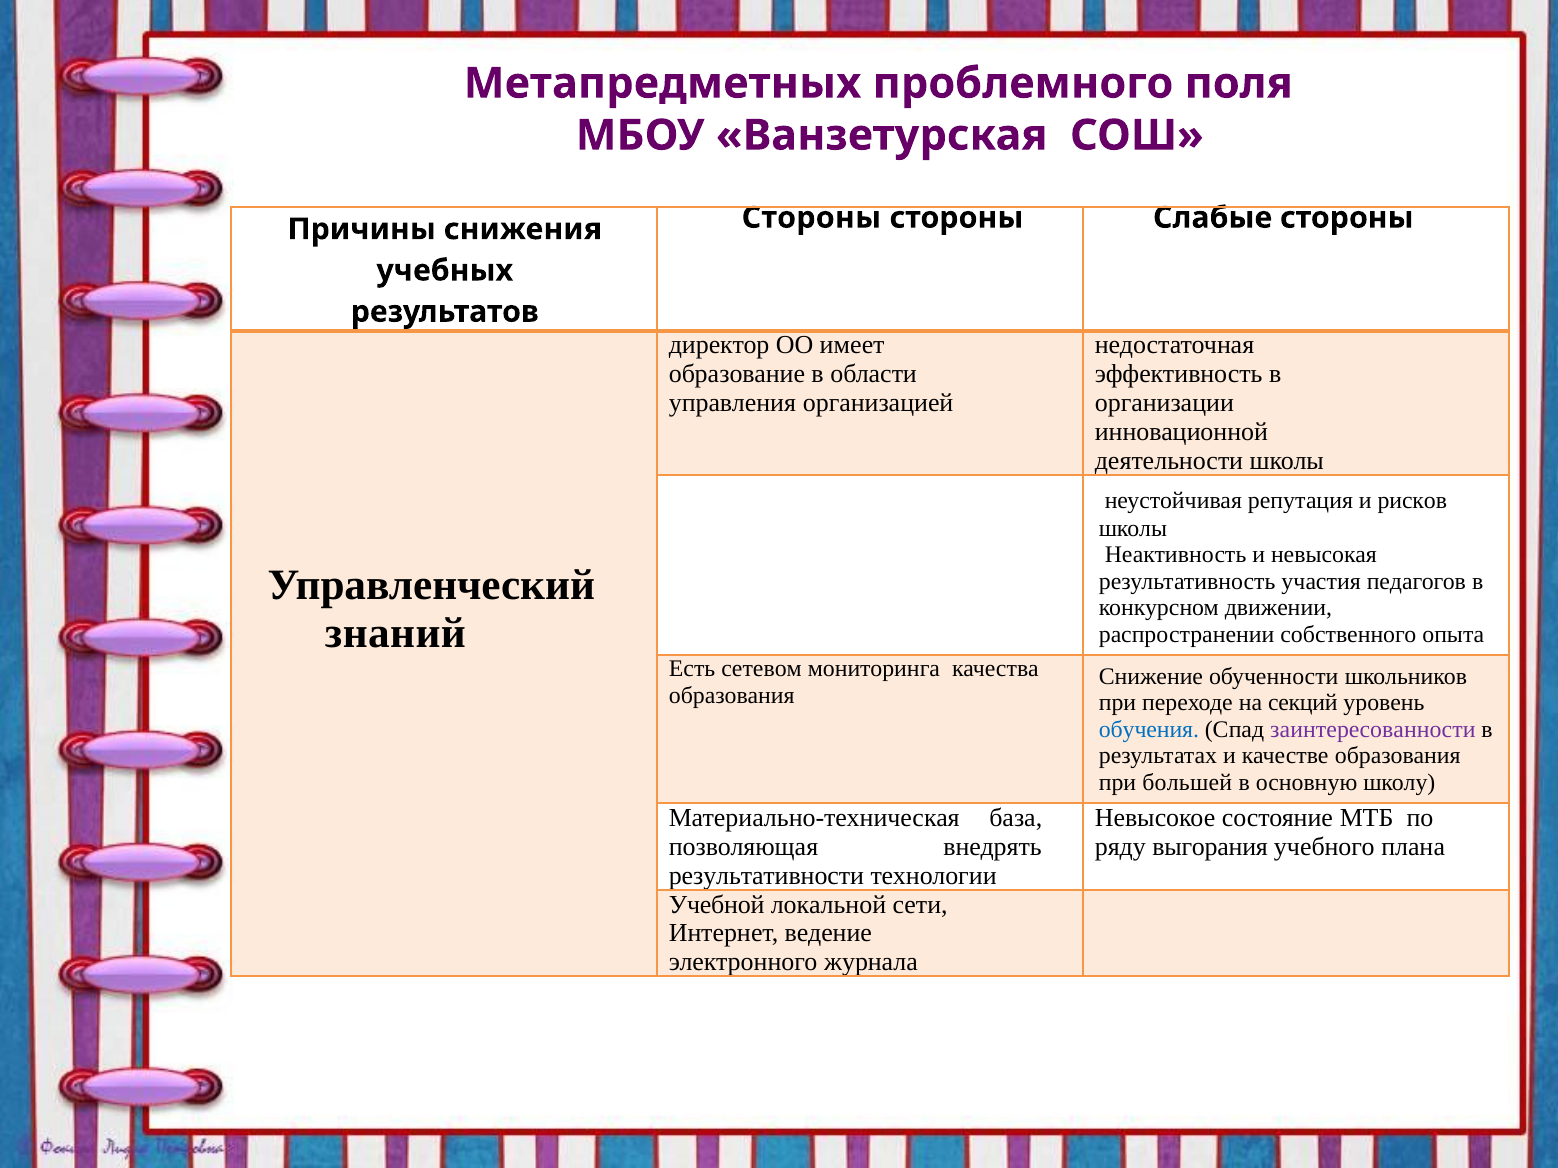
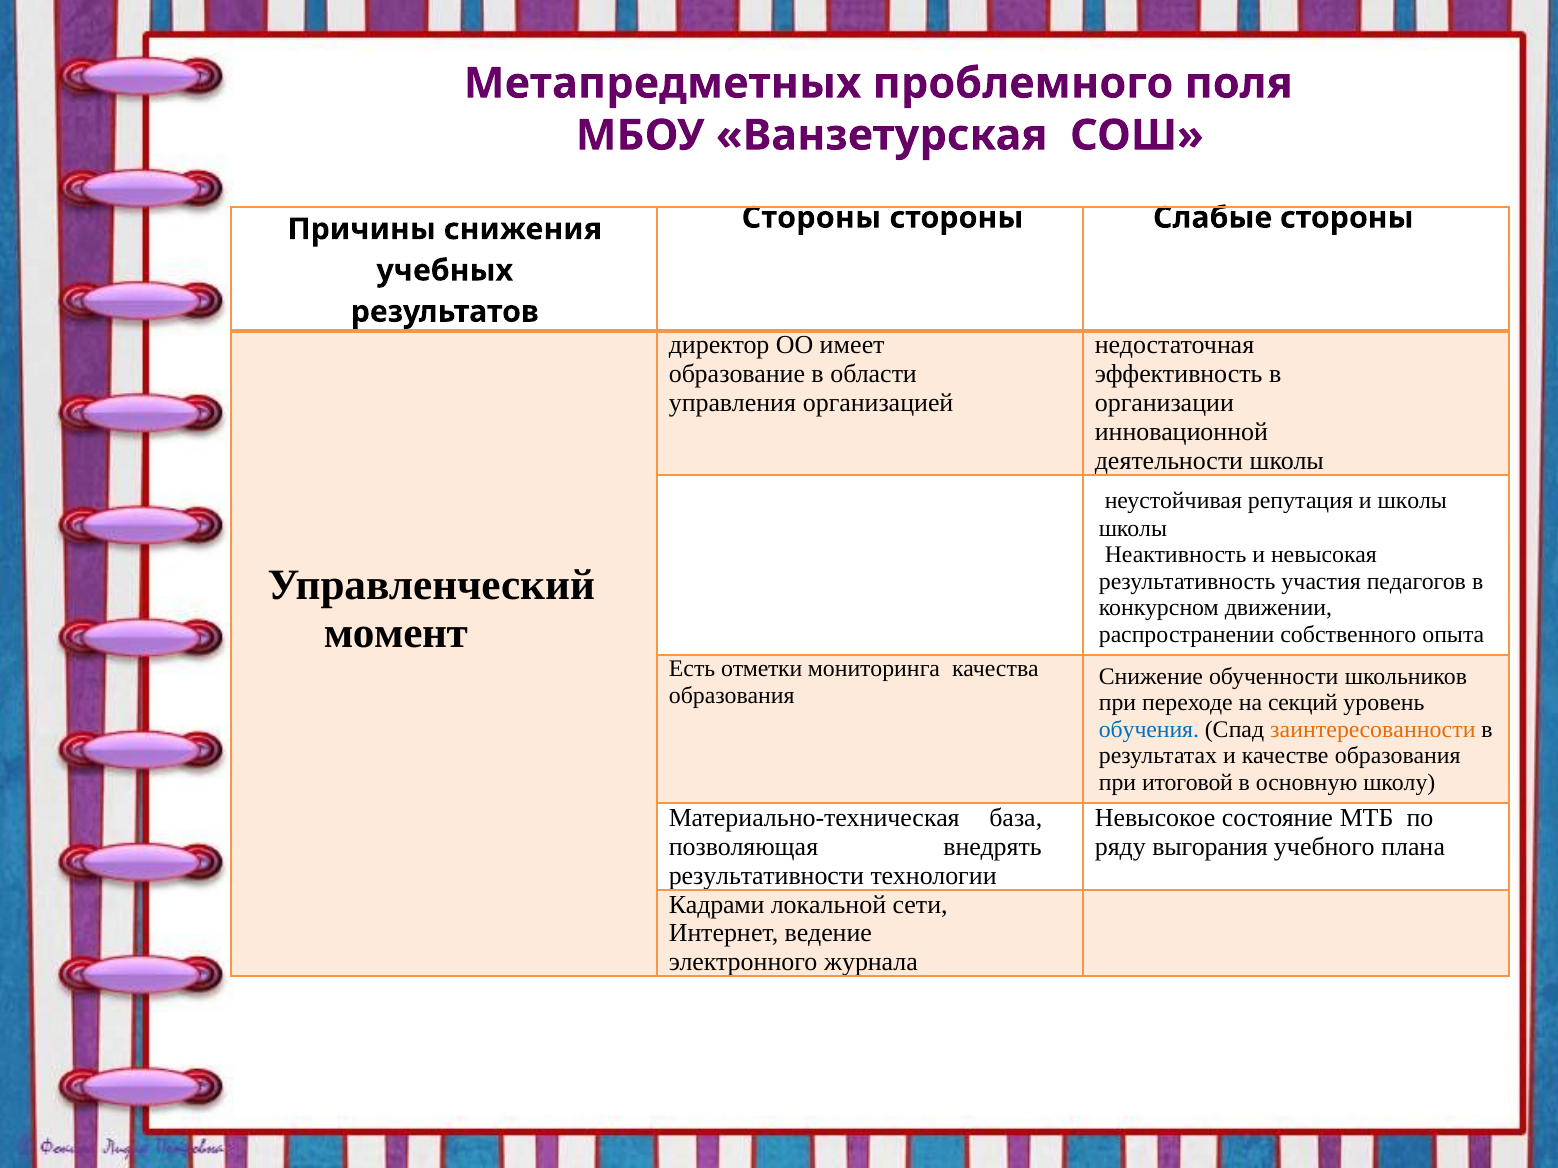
и рисков: рисков -> школы (1412, 500)
знаний: знаний -> момент (396, 634)
сетевом: сетевом -> отметки (762, 669)
заинтересованности colour: purple -> orange (1373, 730)
большей: большей -> итоговой (1188, 783)
Учебной: Учебной -> Кадрами (717, 905)
